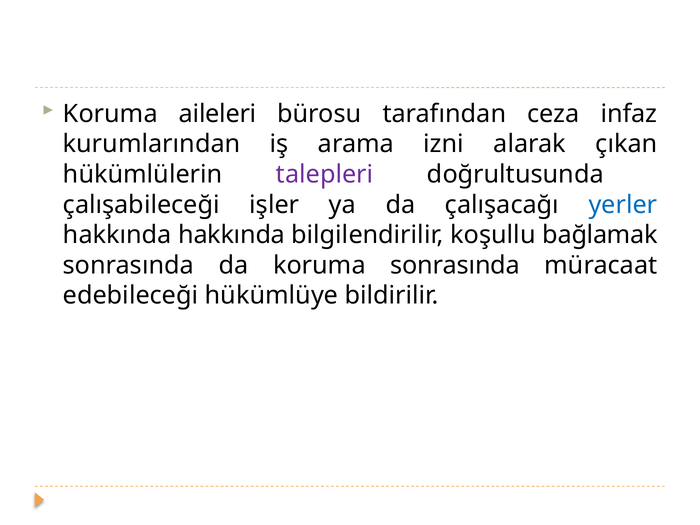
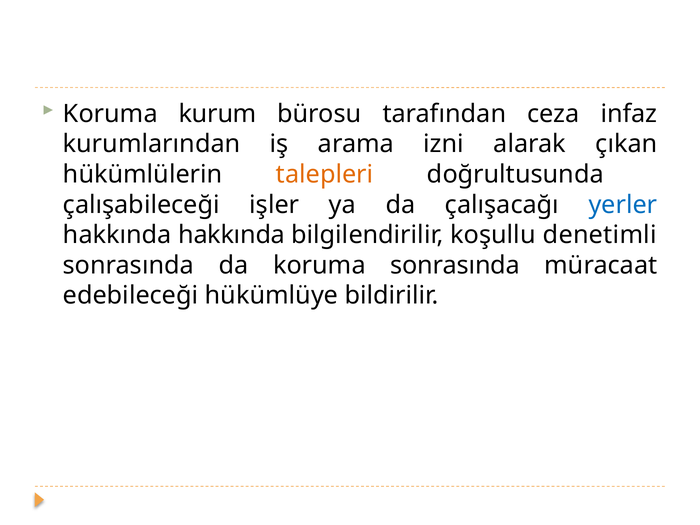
aileleri: aileleri -> kurum (218, 114)
talepleri colour: purple -> orange (325, 174)
bağlamak: bağlamak -> denetimli (600, 235)
